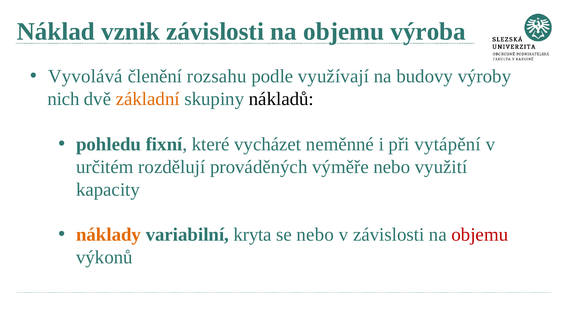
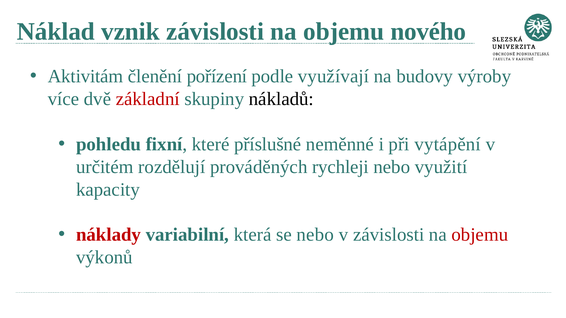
výroba: výroba -> nového (428, 32)
Vyvolává: Vyvolává -> Aktivitám (85, 77)
rozsahu: rozsahu -> pořízení (217, 77)
nich: nich -> více (63, 99)
základní colour: orange -> red (148, 99)
vycházet: vycházet -> příslušné (268, 144)
výměře: výměře -> rychleji (341, 167)
náklady colour: orange -> red (109, 235)
kryta: kryta -> která (253, 235)
